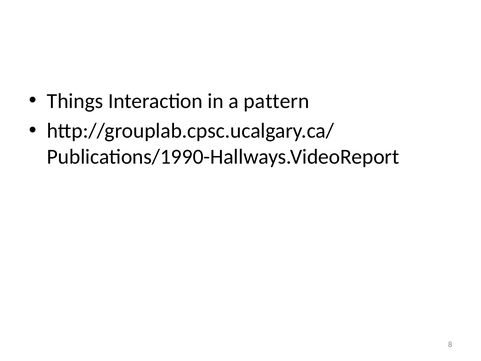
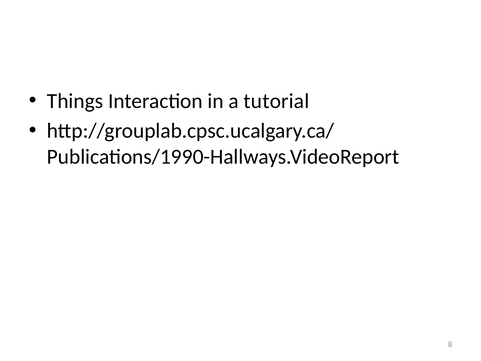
pattern: pattern -> tutorial (276, 101)
